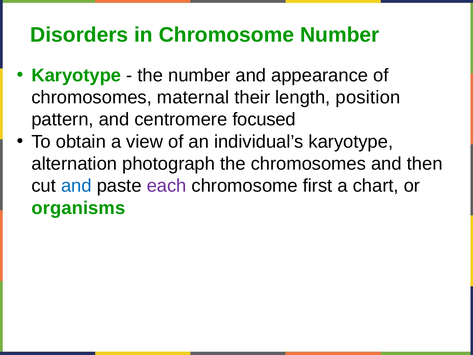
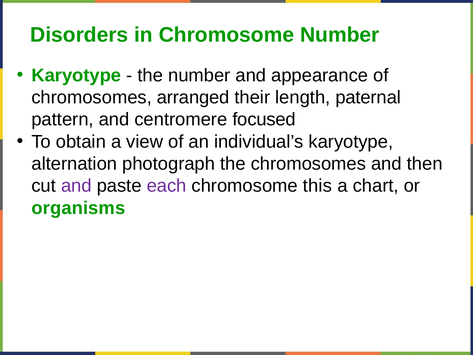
maternal: maternal -> arranged (193, 97)
position: position -> paternal (368, 97)
and colour: blue -> purple (76, 186)
first: first -> this (318, 186)
